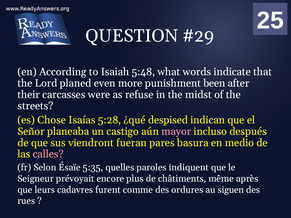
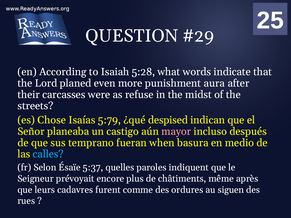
5:48: 5:48 -> 5:28 (143, 72)
been: been -> aura (214, 83)
5:28: 5:28 -> 5:79 (109, 120)
viendront: viendront -> temprano (91, 143)
pares: pares -> when (162, 143)
calles colour: pink -> light blue (48, 154)
5:35: 5:35 -> 5:37 (93, 168)
